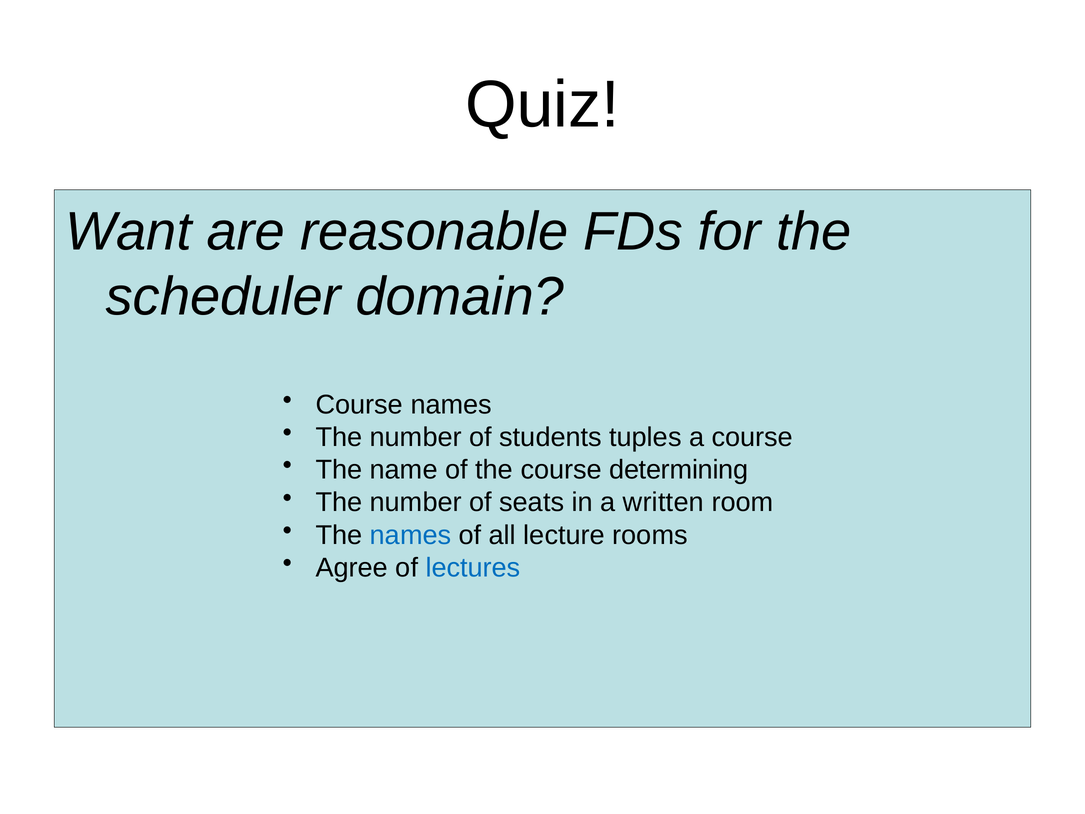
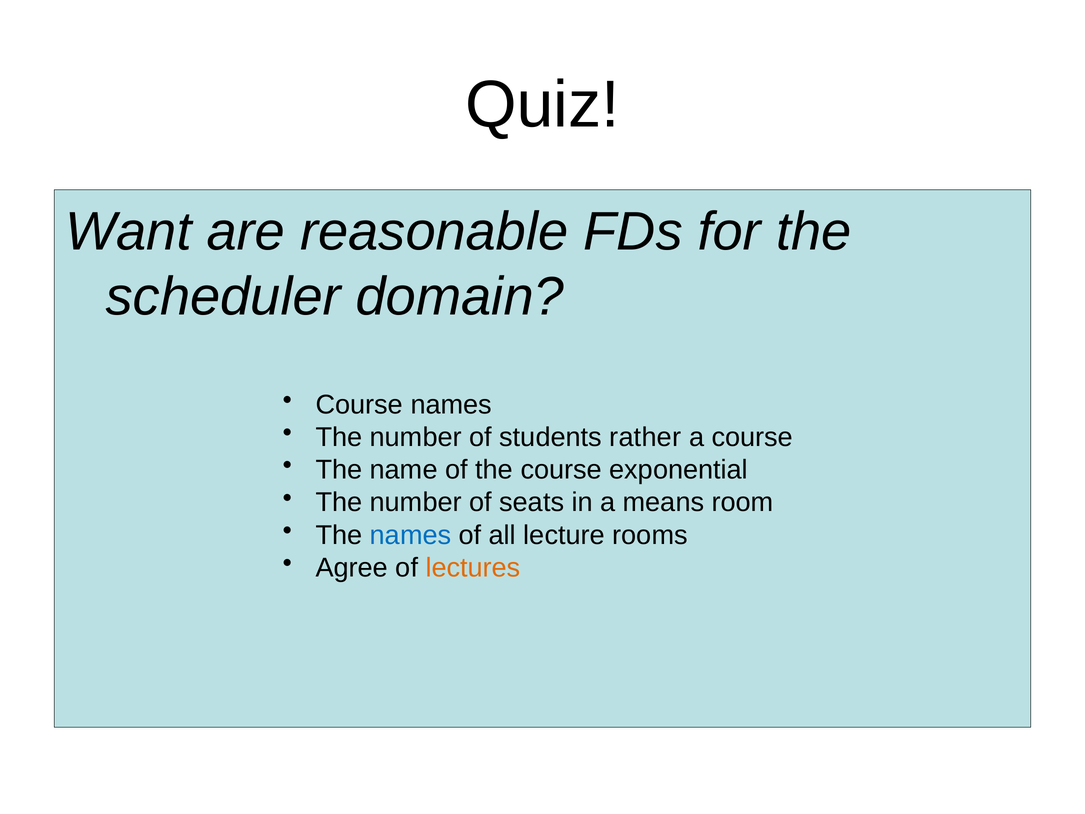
tuples: tuples -> rather (645, 437)
determining: determining -> exponential (679, 470)
written: written -> means (664, 502)
lectures colour: blue -> orange (473, 567)
